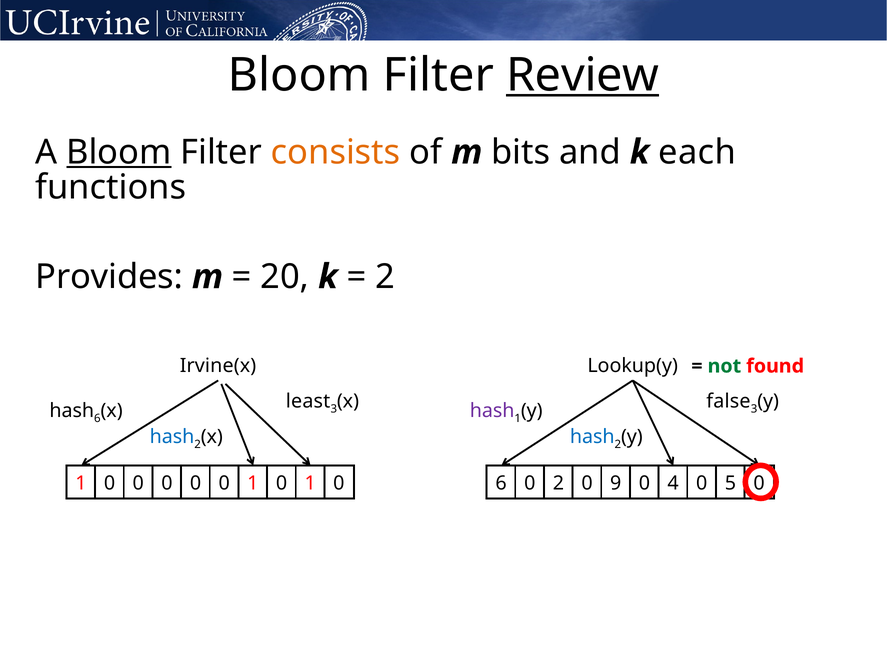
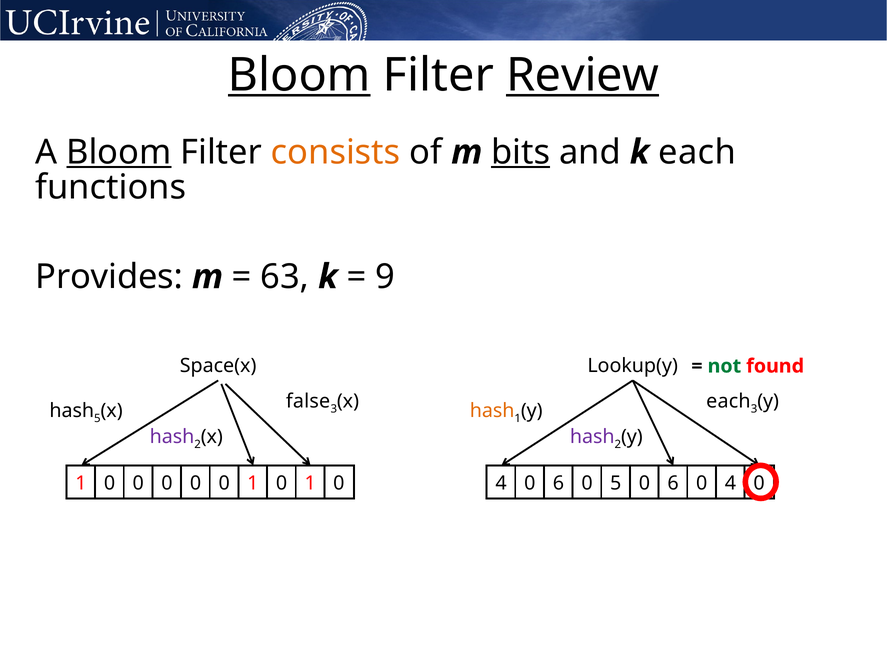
Bloom underline: none -> present (299, 75)
bits underline: none -> present (521, 152)
20: 20 -> 63 (285, 277)
2: 2 -> 9 (385, 277)
Irvine(x: Irvine(x -> Space(x (218, 366)
least: least -> false (308, 401)
false: false -> each (728, 401)
hash 6: 6 -> 5 (97, 418)
hash colour: purple -> orange (492, 411)
hash colour: blue -> purple (172, 437)
hash colour: blue -> purple (592, 437)
6: 6 -> 4 (501, 483)
2: 2 -> 6 (558, 483)
0 9: 9 -> 5 (616, 483)
4: 4 -> 6 (673, 483)
5: 5 -> 4 (730, 483)
